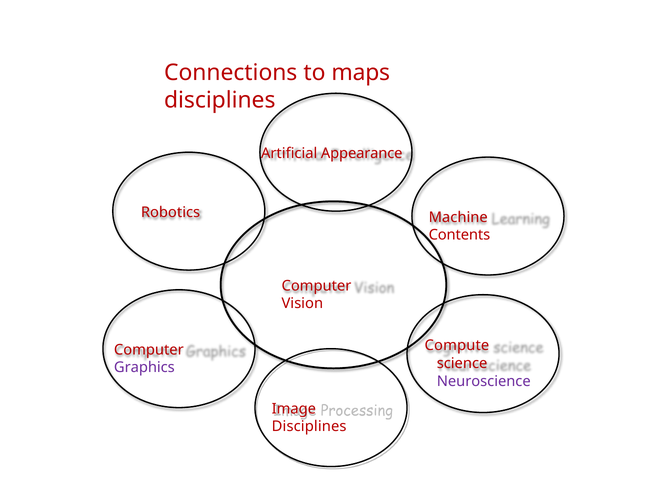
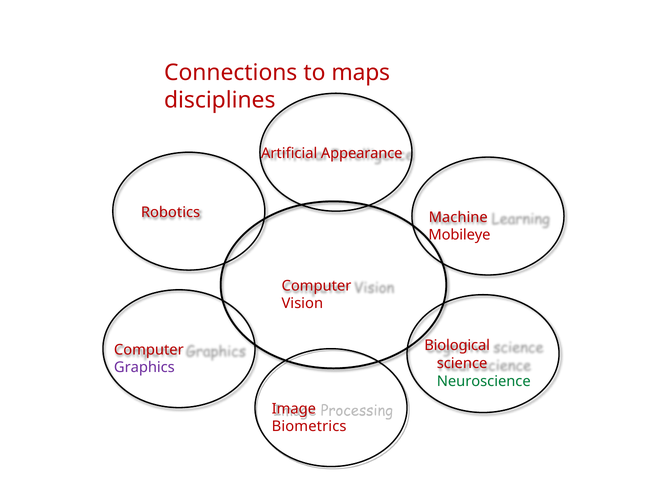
Contents: Contents -> Mobileye (459, 234)
Compute: Compute -> Biological (457, 345)
Neuroscience colour: purple -> green (484, 381)
Disciplines: Disciplines -> Biometrics (309, 426)
